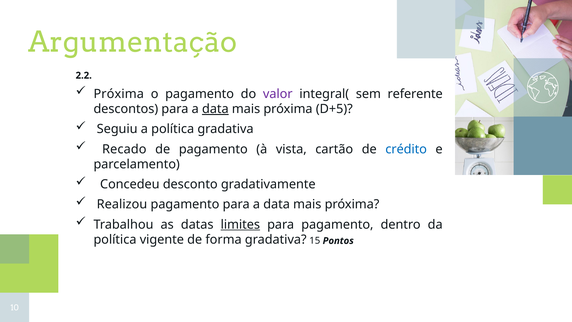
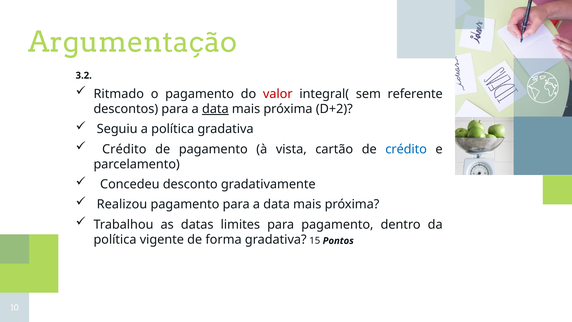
2.2: 2.2 -> 3.2 (84, 75)
Próxima: Próxima -> Ritmado (119, 94)
valor colour: purple -> red (278, 94)
D+5: D+5 -> D+2 (334, 109)
Recado: Recado -> Crédito (124, 149)
limites underline: present -> none (240, 224)
